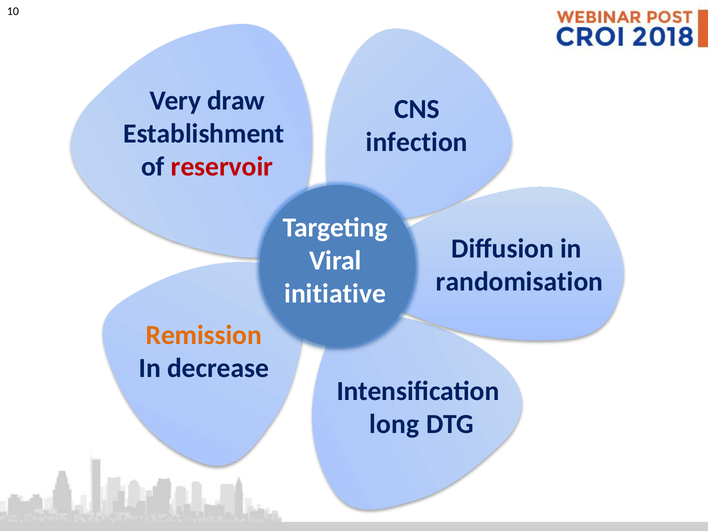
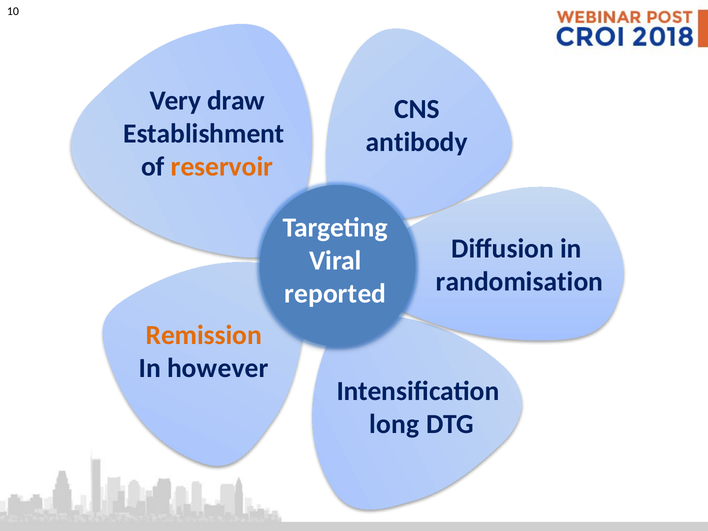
infection: infection -> antibody (417, 142)
reservoir colour: red -> orange (222, 167)
initiative: initiative -> reported (335, 294)
decrease: decrease -> however (218, 368)
